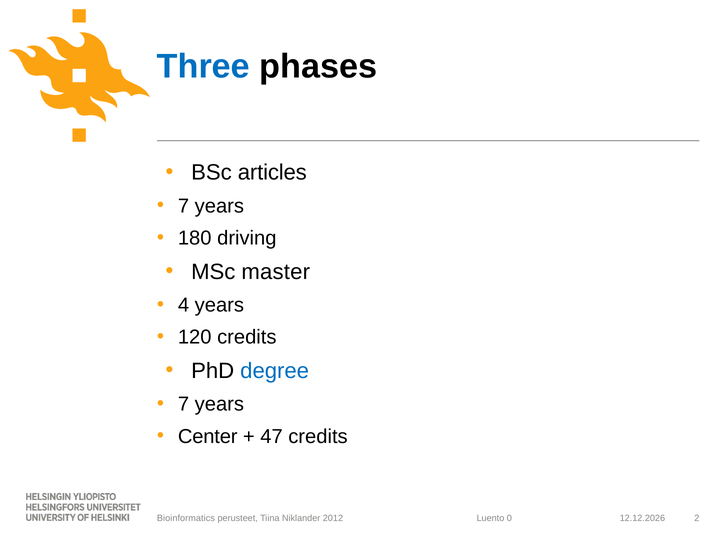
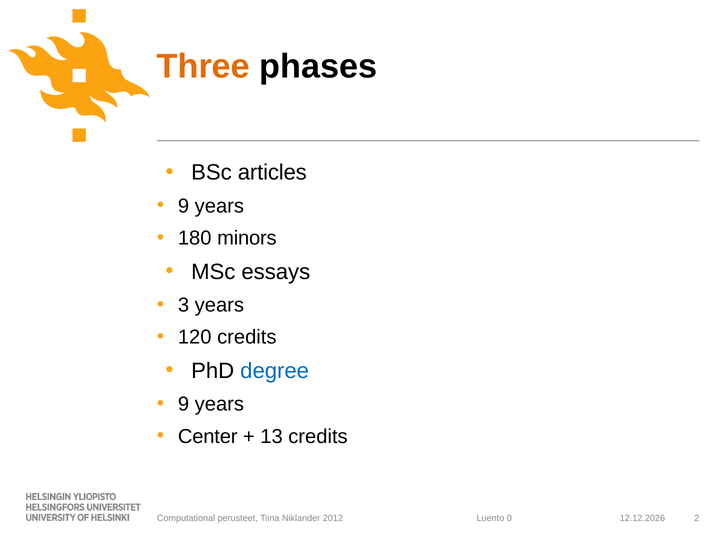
Three colour: blue -> orange (203, 66)
7: 7 -> 9 (184, 206)
driving: driving -> minors (247, 238)
master: master -> essays (276, 272)
4: 4 -> 3 (184, 305)
7: 7 -> 9 (184, 404)
47: 47 -> 13 (272, 436)
Bioinformatics: Bioinformatics -> Computational (186, 518)
